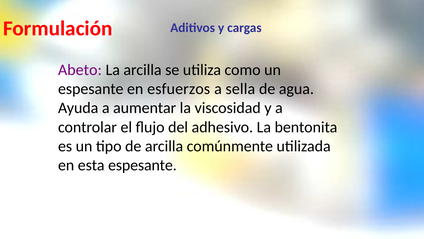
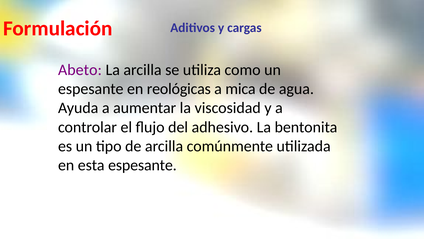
esfuerzos: esfuerzos -> reológicas (179, 89)
sella: sella -> mica (240, 89)
